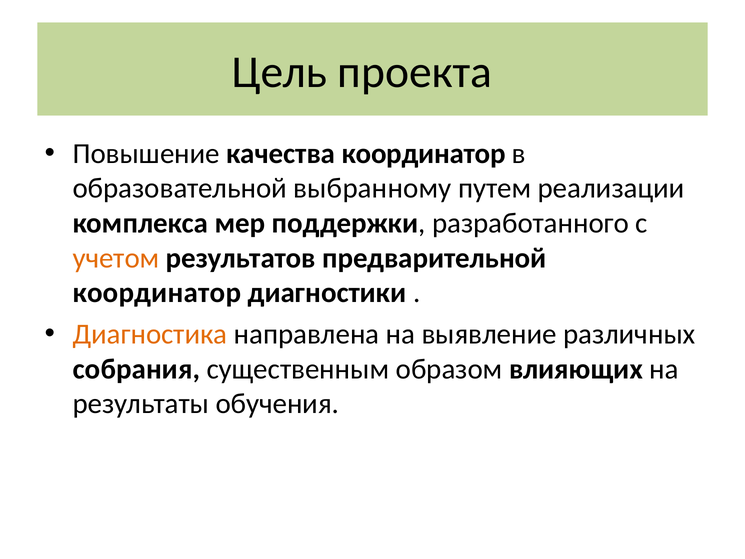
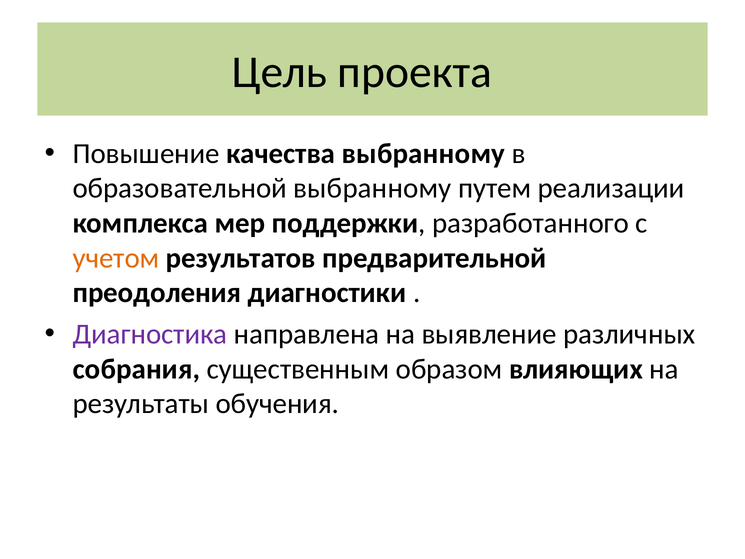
качества координатор: координатор -> выбранному (423, 154)
координатор: координатор -> преодоления (157, 293)
Диагностика colour: orange -> purple (150, 334)
